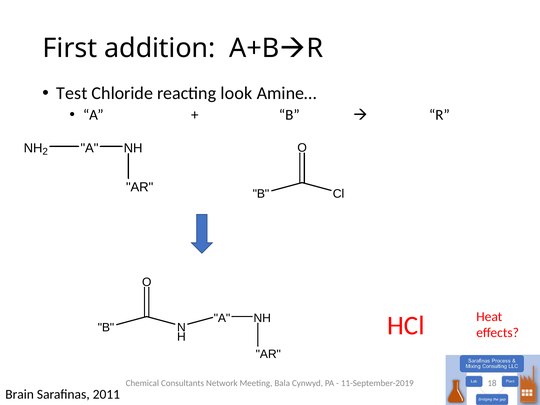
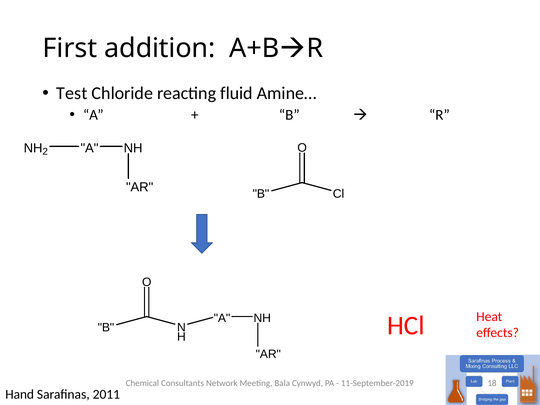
look: look -> fluid (237, 93)
Brain: Brain -> Hand (20, 394)
